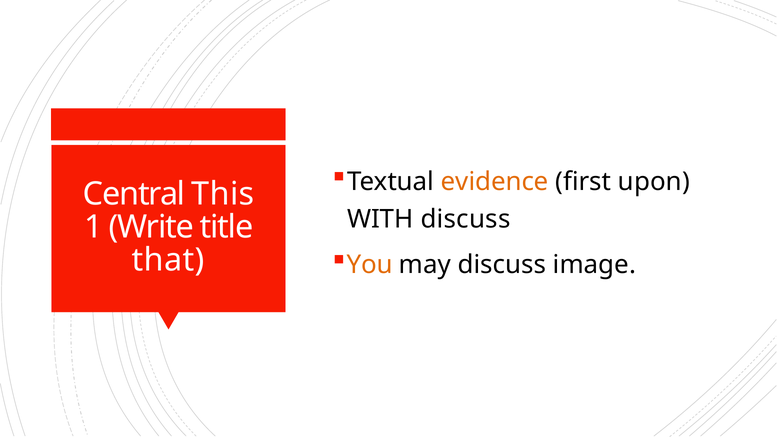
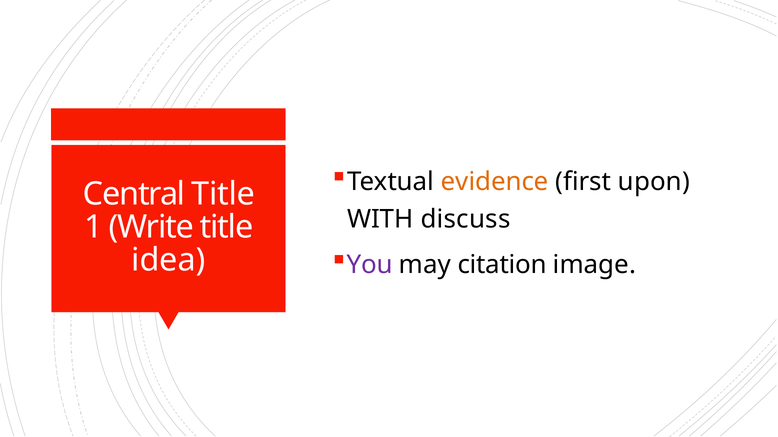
Central This: This -> Title (223, 194)
You colour: orange -> purple (370, 265)
may discuss: discuss -> citation (502, 265)
that: that -> idea (168, 261)
